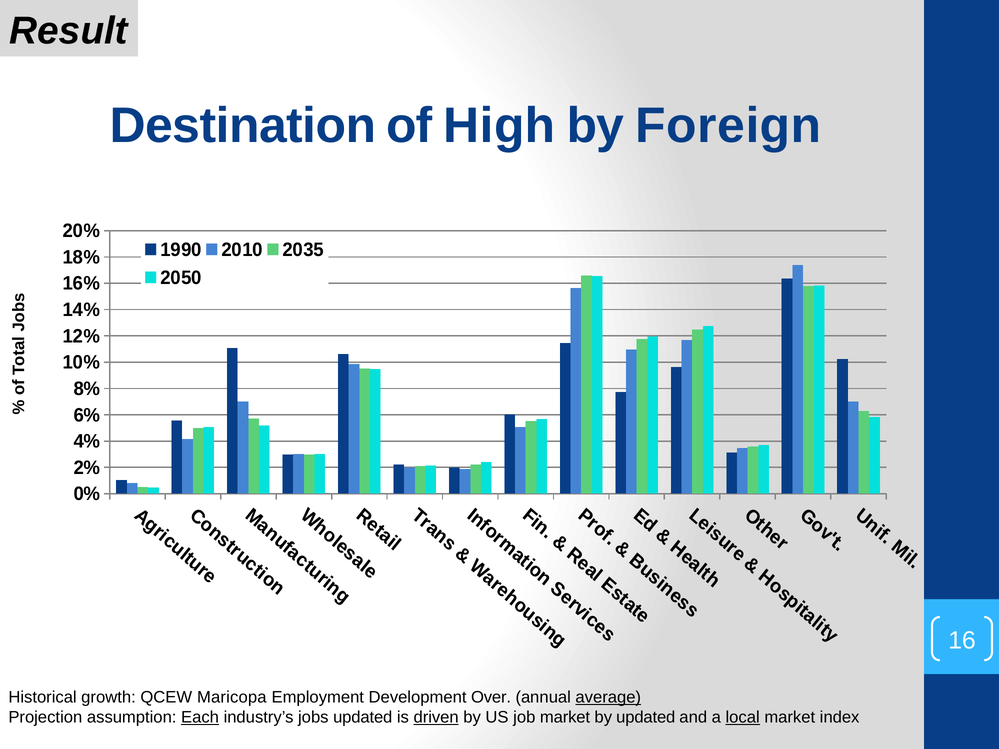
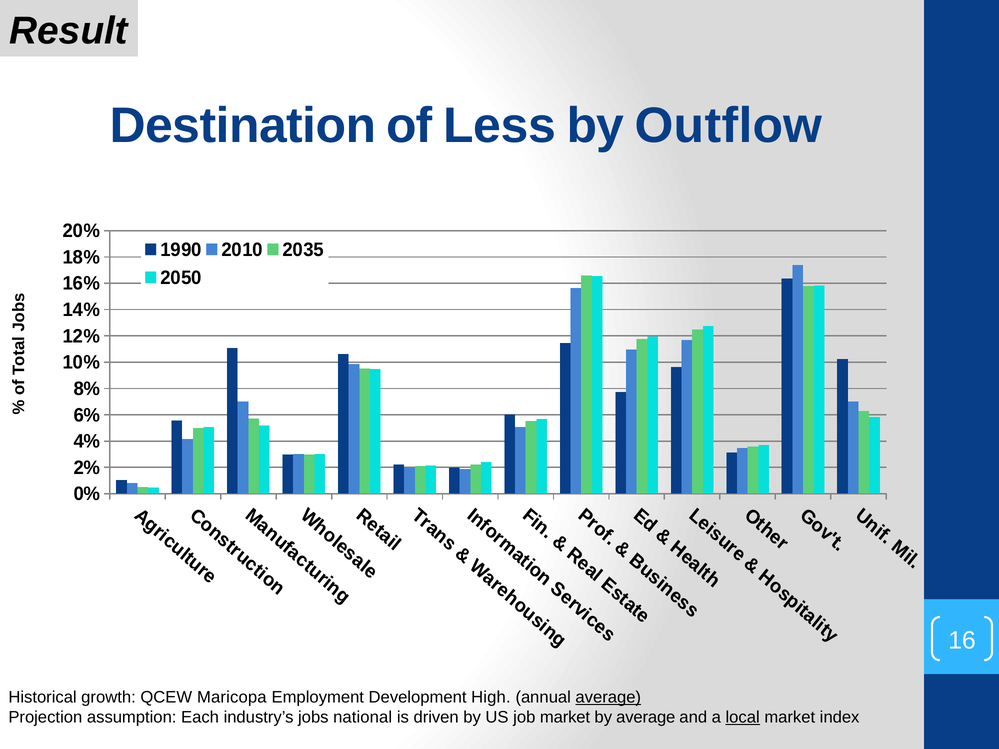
High: High -> Less (500, 126)
Foreign: Foreign -> Outflow (729, 126)
Over: Over -> High (491, 698)
Each underline: present -> none (200, 717)
jobs updated: updated -> national (363, 717)
driven underline: present -> none (436, 717)
by updated: updated -> average (646, 717)
